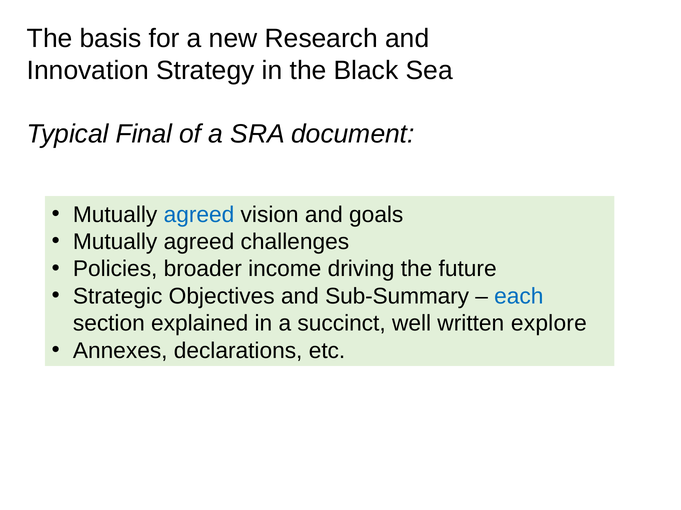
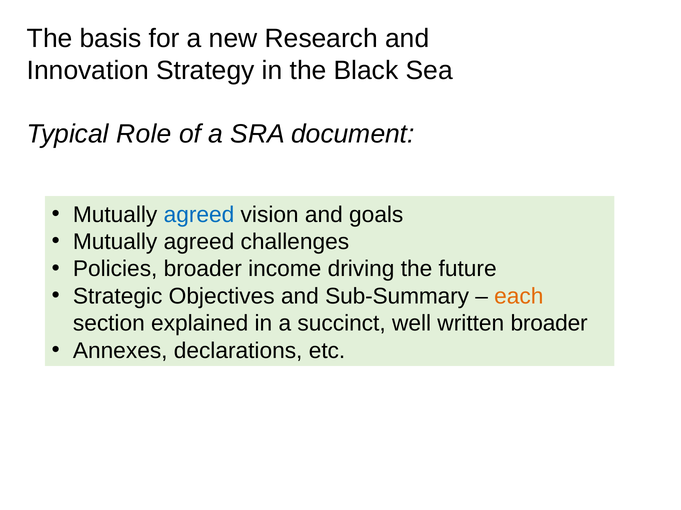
Final: Final -> Role (144, 134)
each colour: blue -> orange (519, 297)
written explore: explore -> broader (549, 324)
